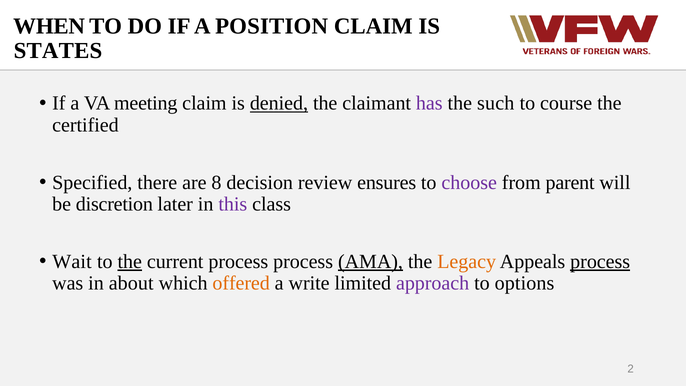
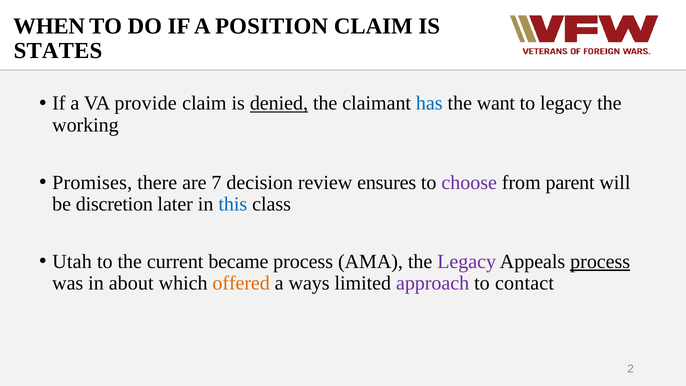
meeting: meeting -> provide (146, 103)
has colour: purple -> blue (429, 103)
such: such -> want (496, 103)
to course: course -> legacy (566, 103)
certified: certified -> working (85, 125)
Specified: Specified -> Promises (92, 182)
8: 8 -> 7 (216, 182)
this colour: purple -> blue (233, 204)
Wait: Wait -> Utah (72, 262)
the underline: present -> none (130, 262)
current process: process -> became (238, 262)
AMA underline: present -> none (371, 262)
Legacy colour: orange -> purple (467, 262)
write: write -> ways (309, 283)
options: options -> contact (524, 283)
